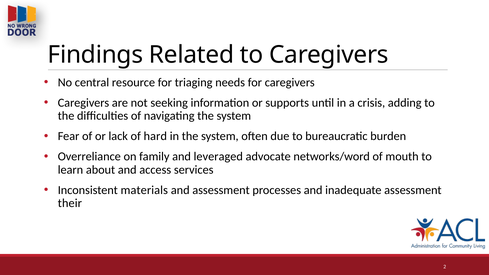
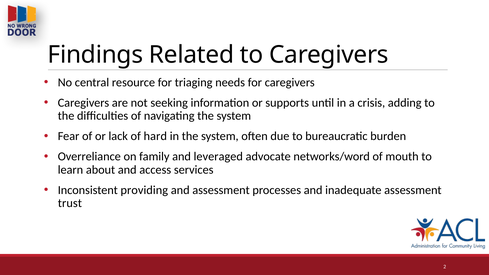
materials: materials -> providing (144, 190)
their: their -> trust (70, 203)
